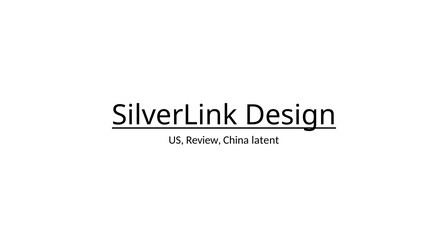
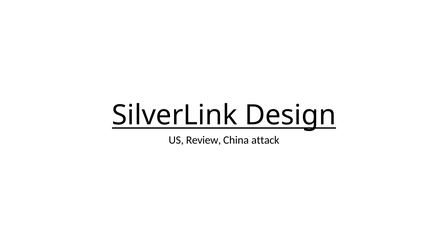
latent: latent -> attack (265, 140)
